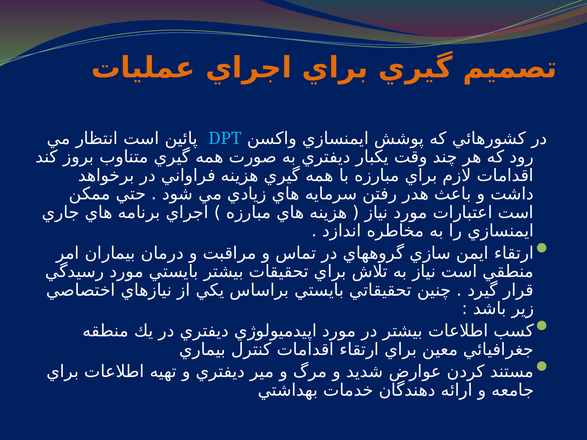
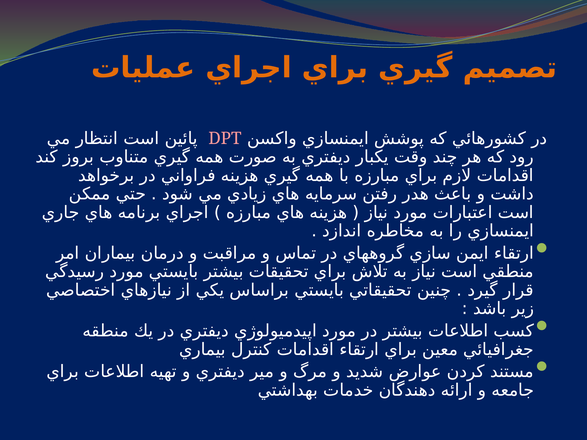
DPT colour: light blue -> pink (225, 139)
